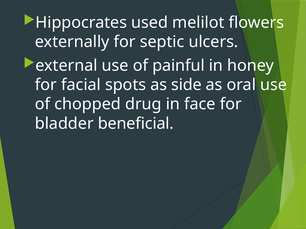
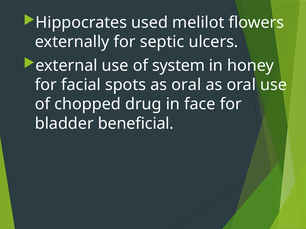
painful: painful -> system (179, 66)
spots as side: side -> oral (186, 85)
